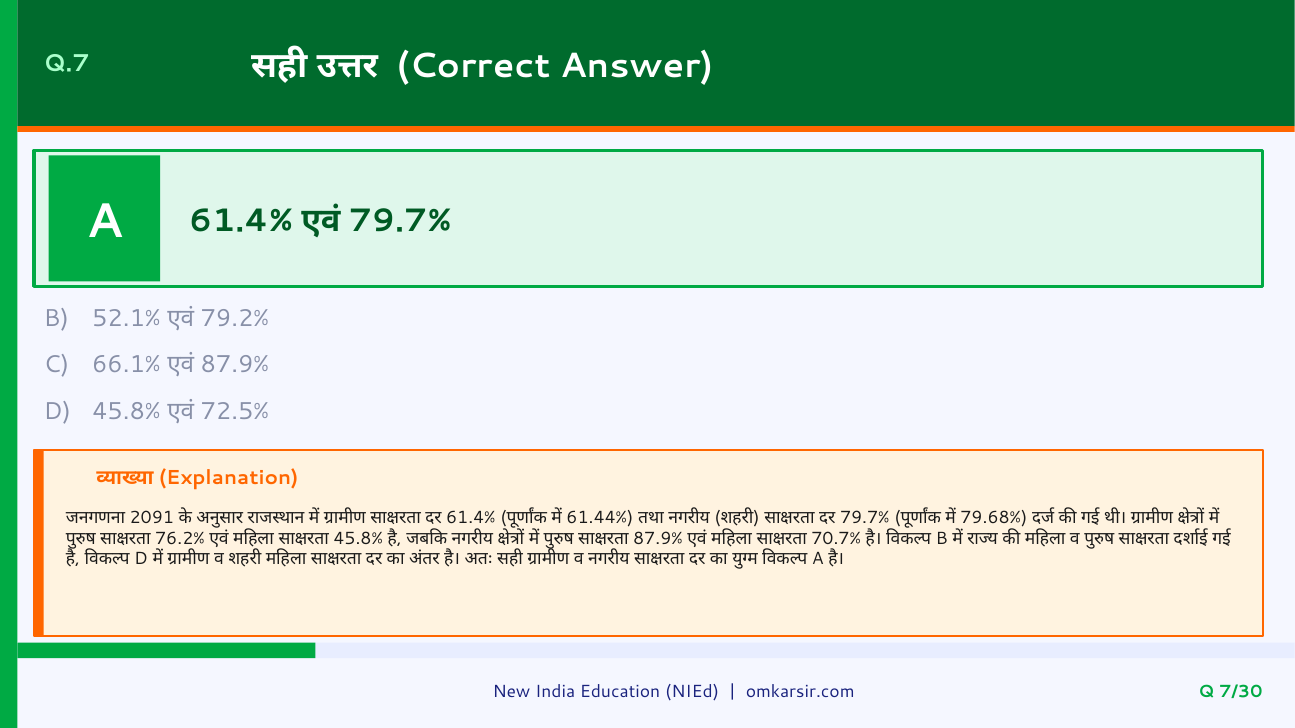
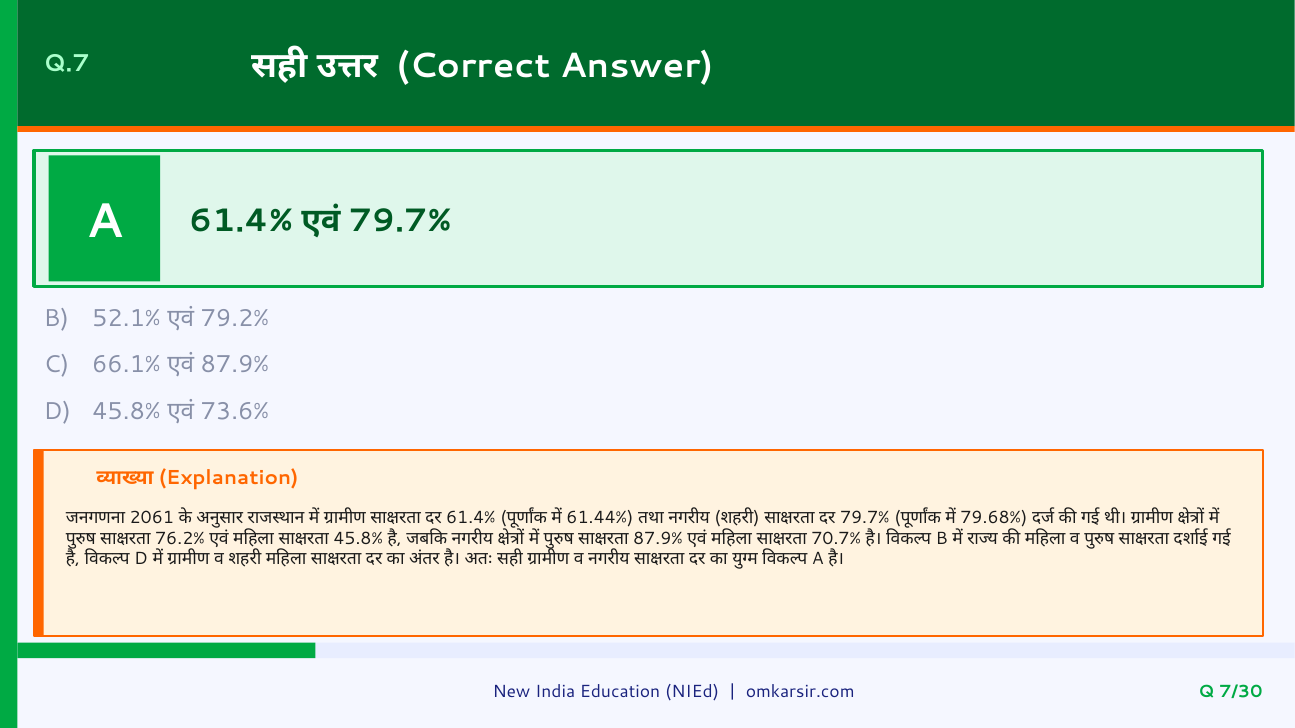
72.5%: 72.5% -> 73.6% (235, 412)
2091: 2091 -> 2061 (152, 518)
